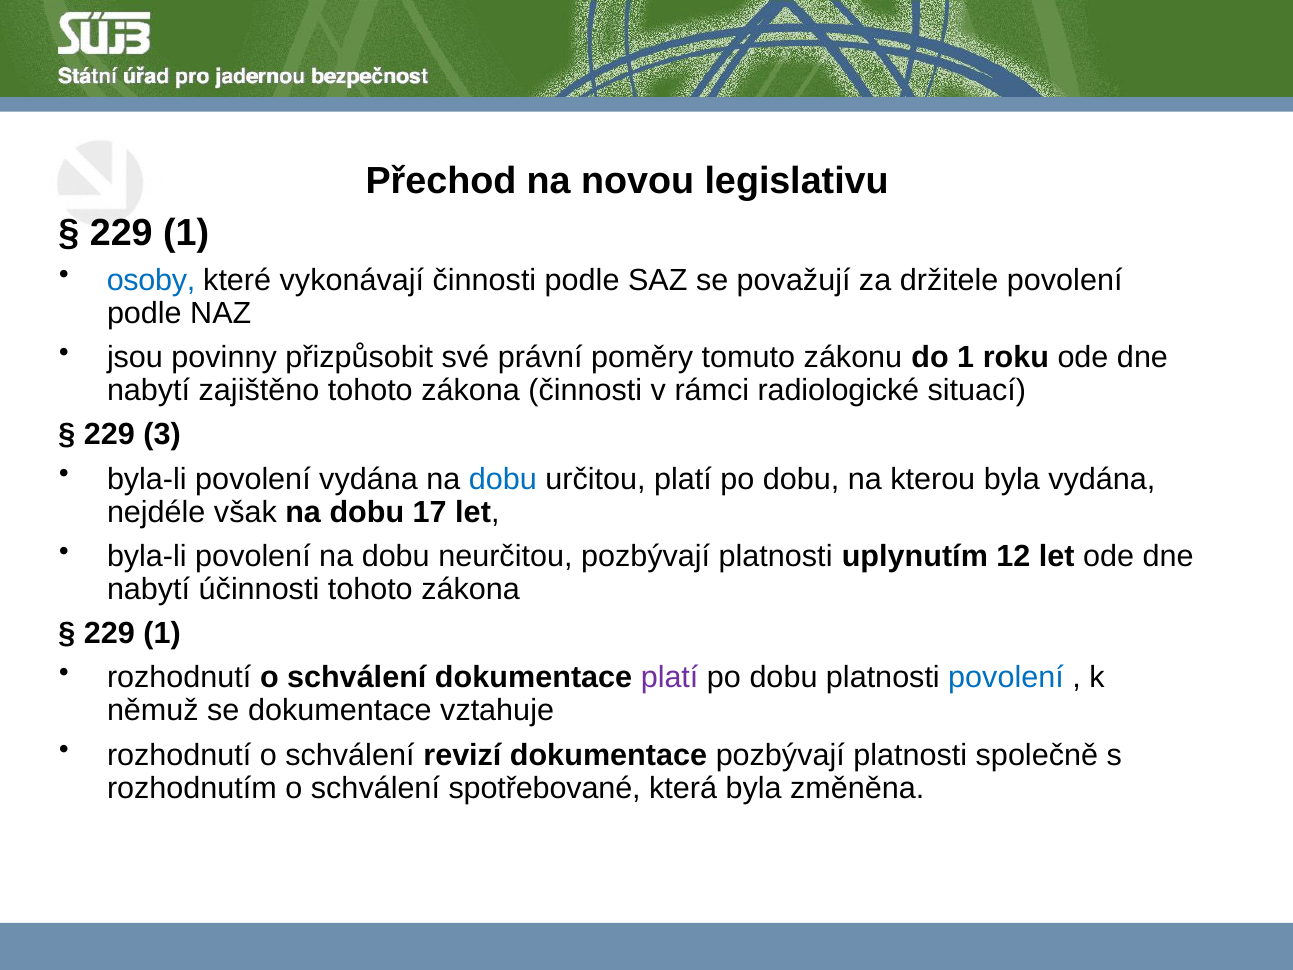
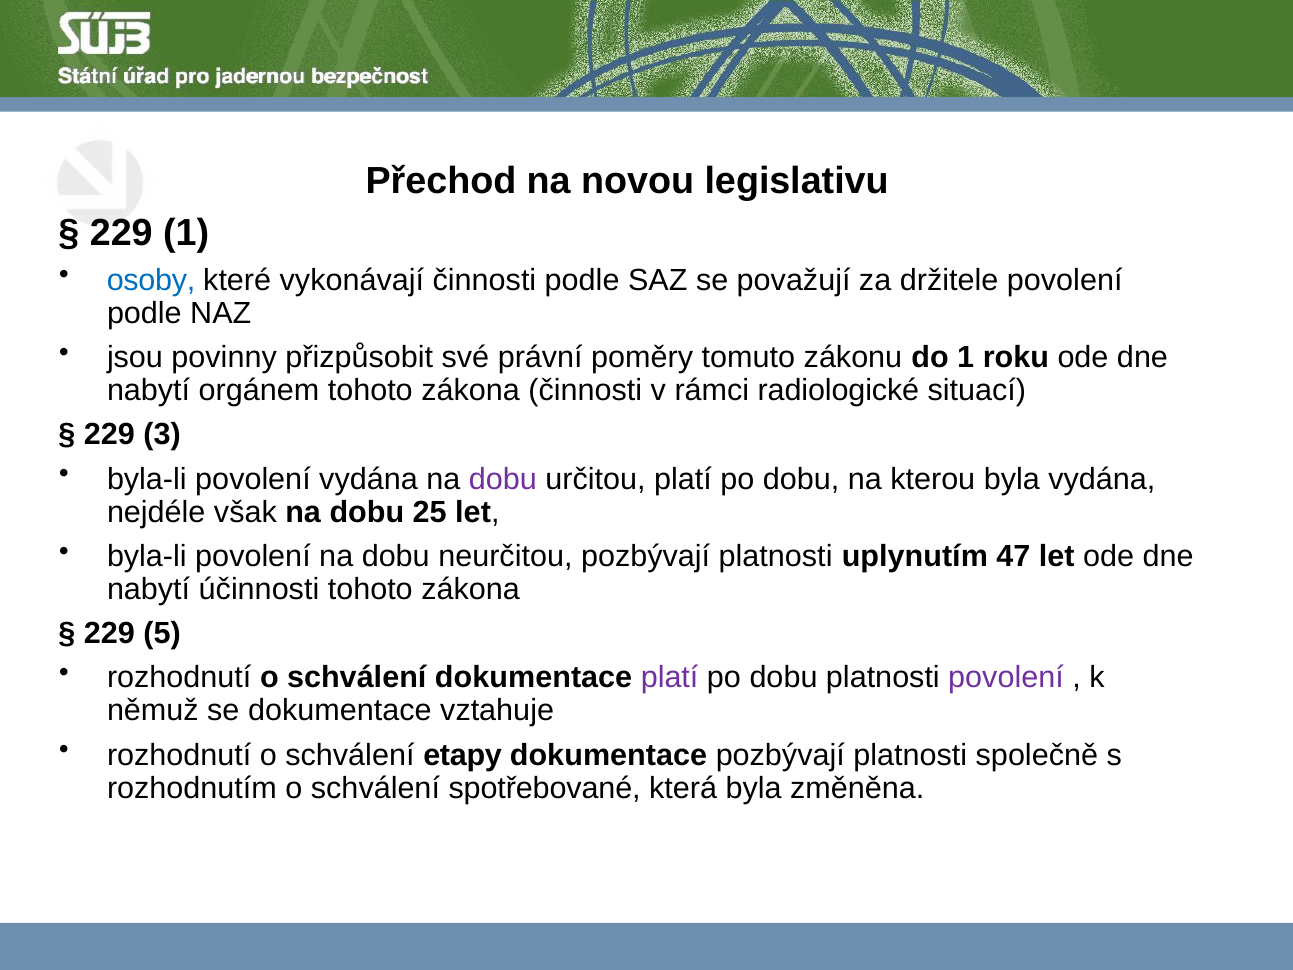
zajištěno: zajištěno -> orgánem (259, 390)
dobu colour: blue -> purple (503, 479)
17: 17 -> 25 (430, 512)
12: 12 -> 47 (1013, 556)
1: 1 -> 5 (162, 633)
povolení colour: blue -> purple (1006, 678)
revizí: revizí -> etapy (463, 755)
